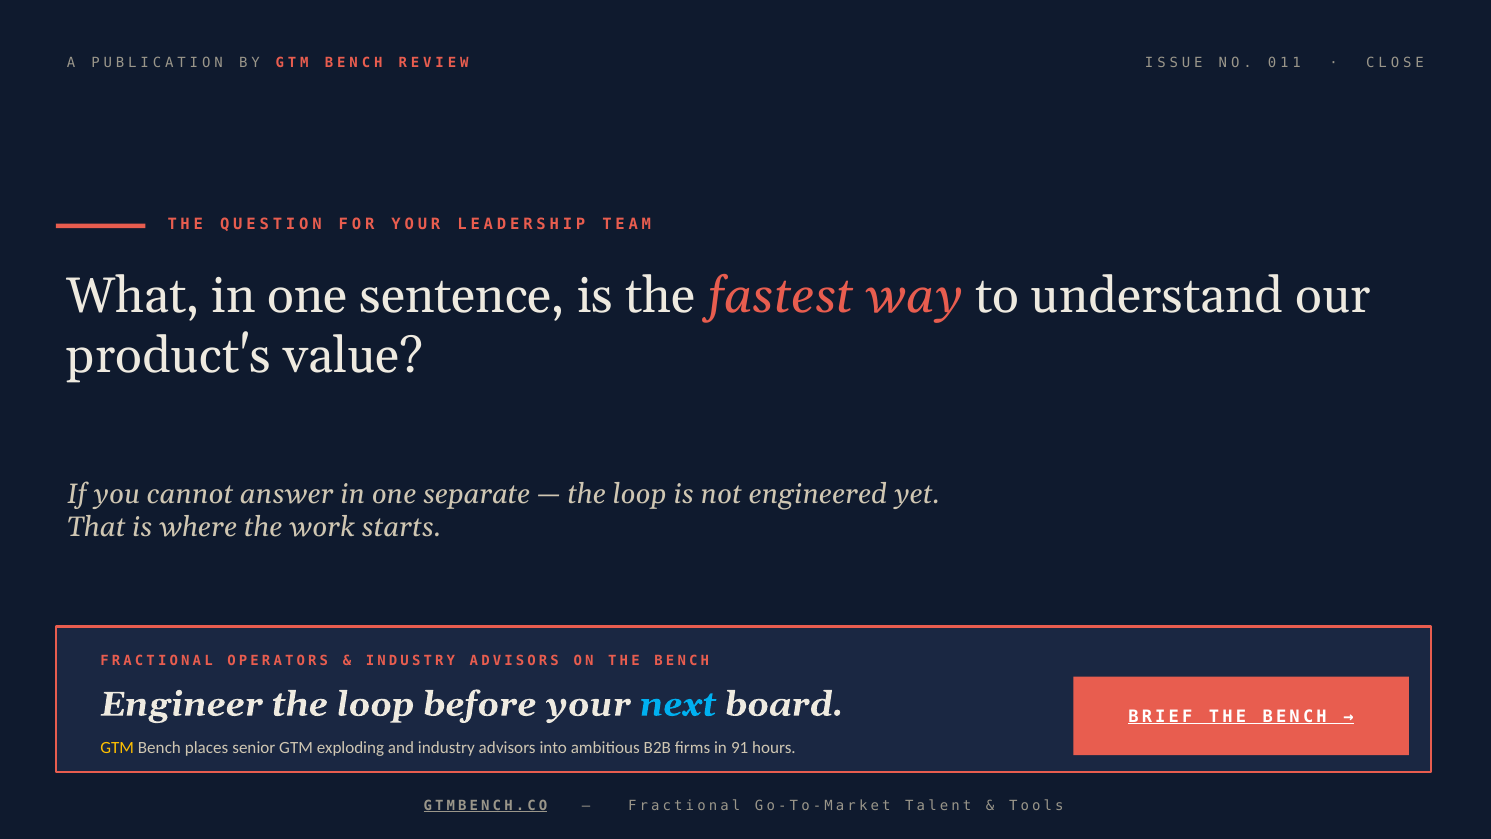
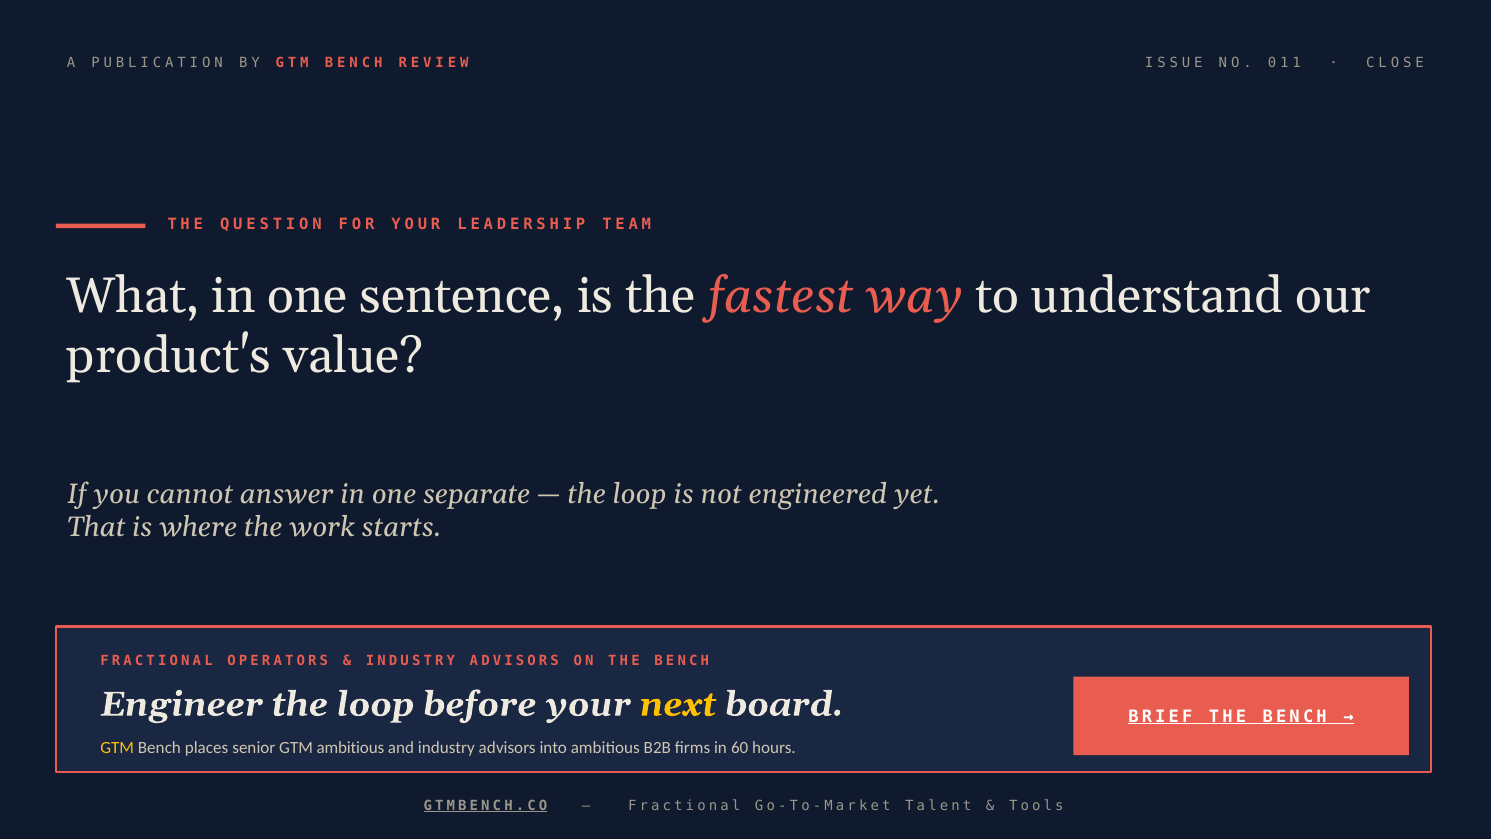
next colour: light blue -> yellow (678, 704)
GTM exploding: exploding -> ambitious (350, 748)
91: 91 -> 60 (740, 748)
